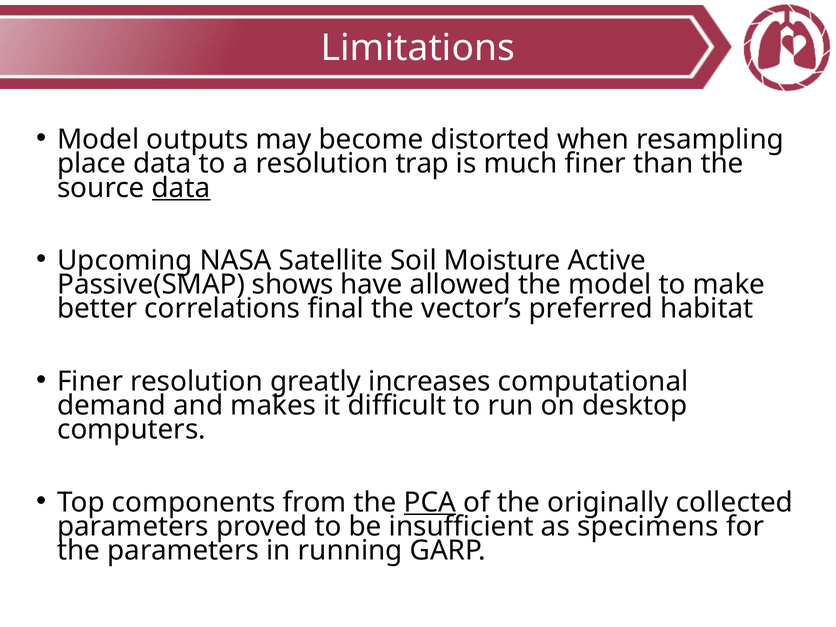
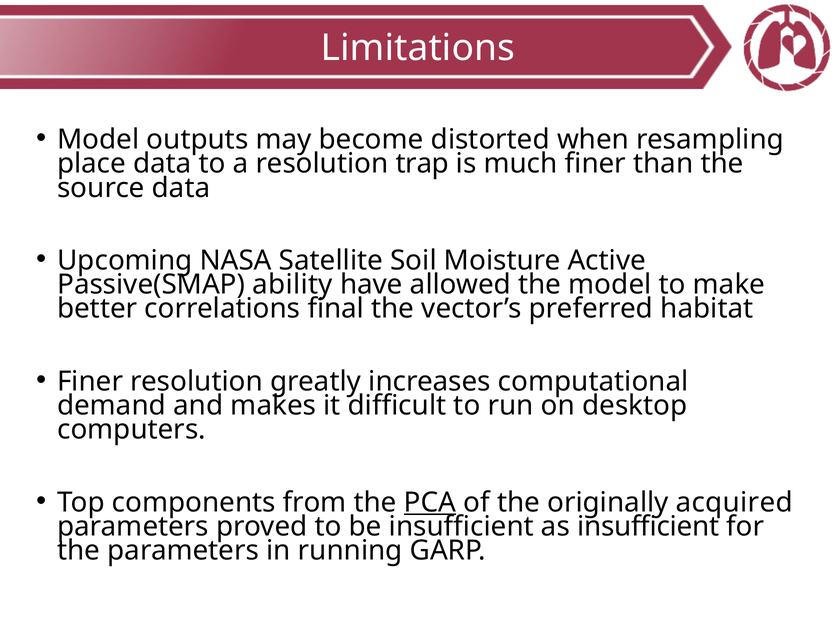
data underline: present -> none (181, 188)
shows: shows -> ability (292, 285)
collected: collected -> acquired (734, 502)
as specimens: specimens -> insufficient (648, 526)
